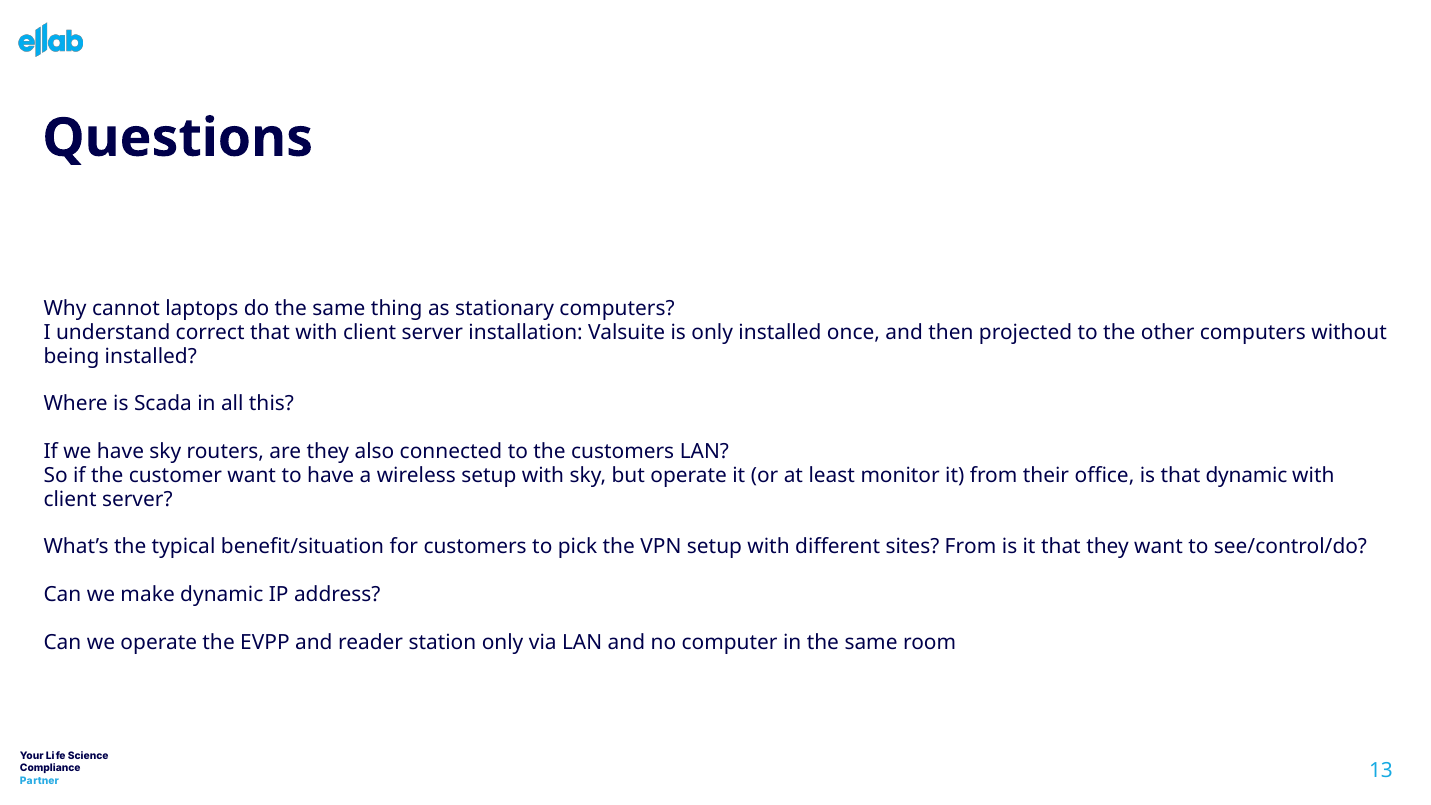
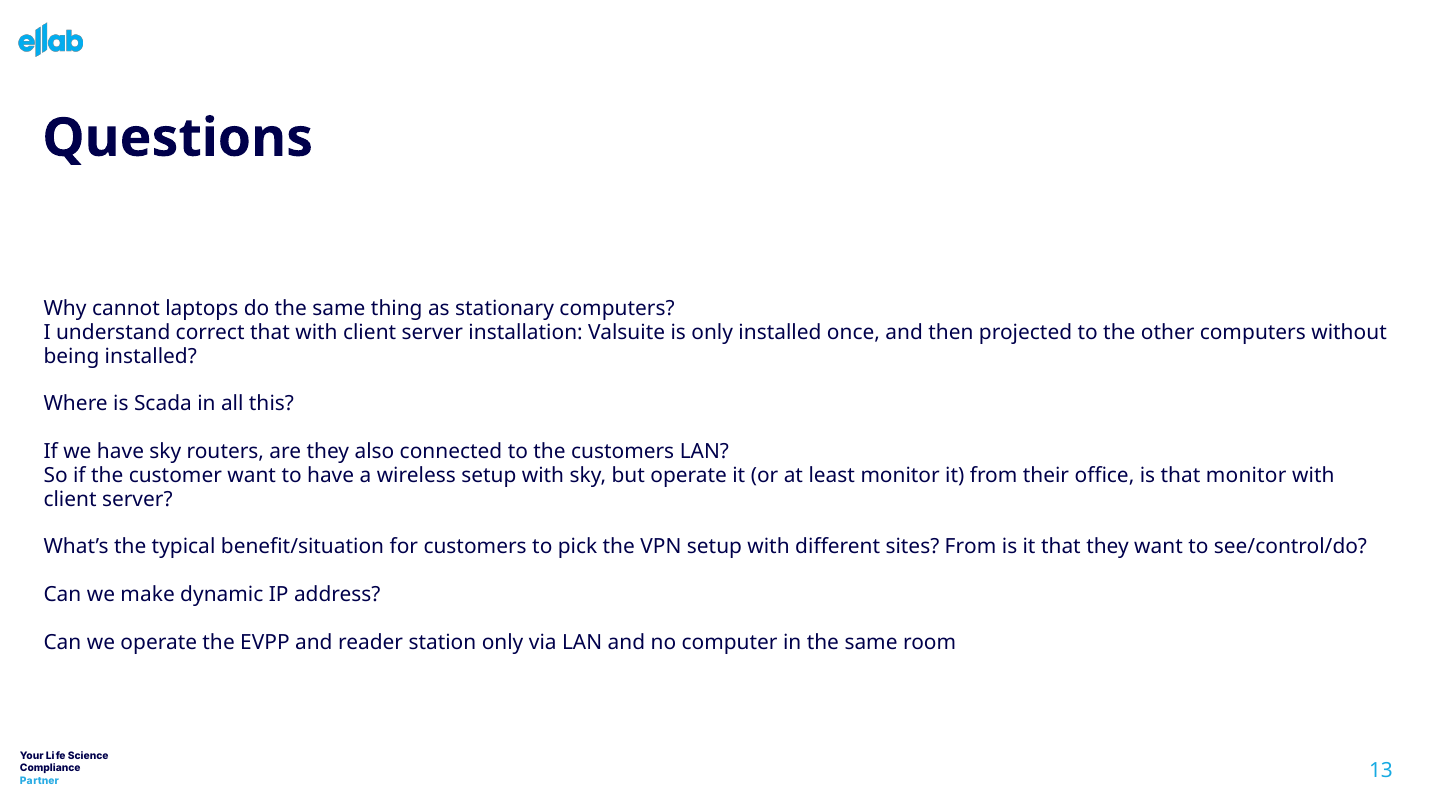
that dynamic: dynamic -> monitor (1246, 475)
